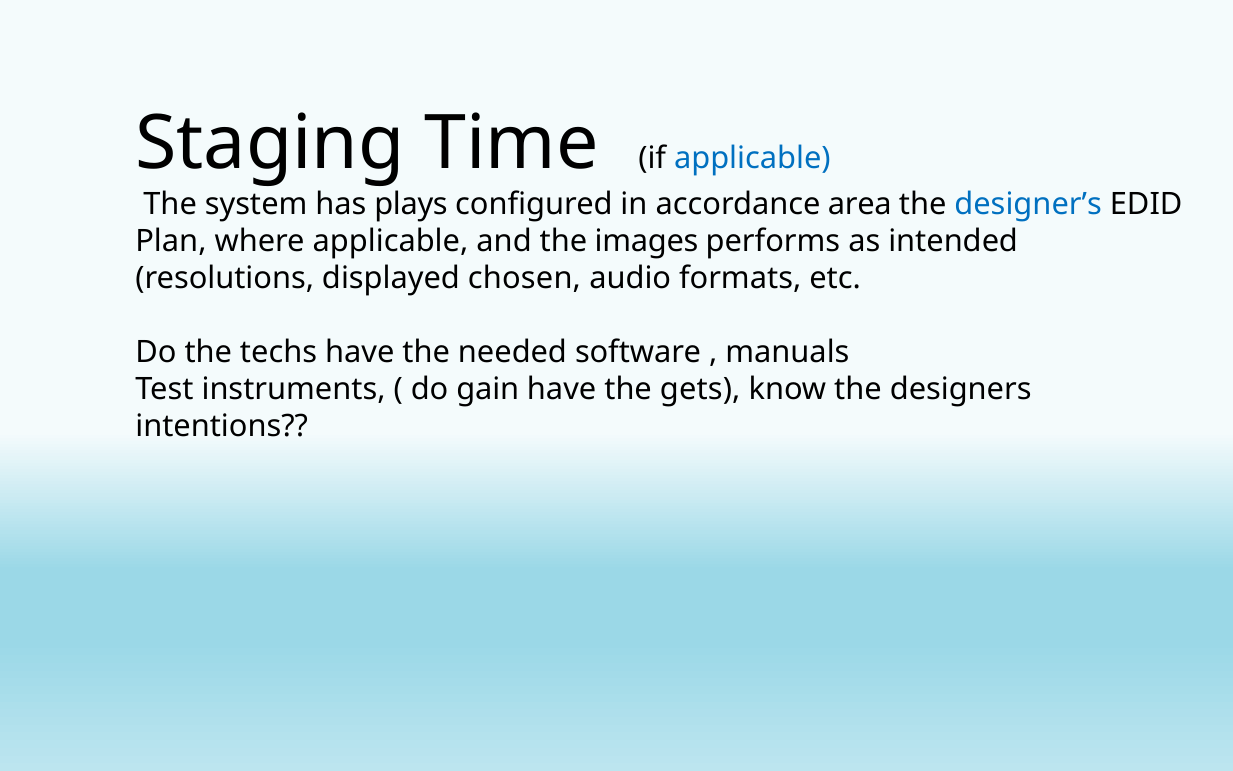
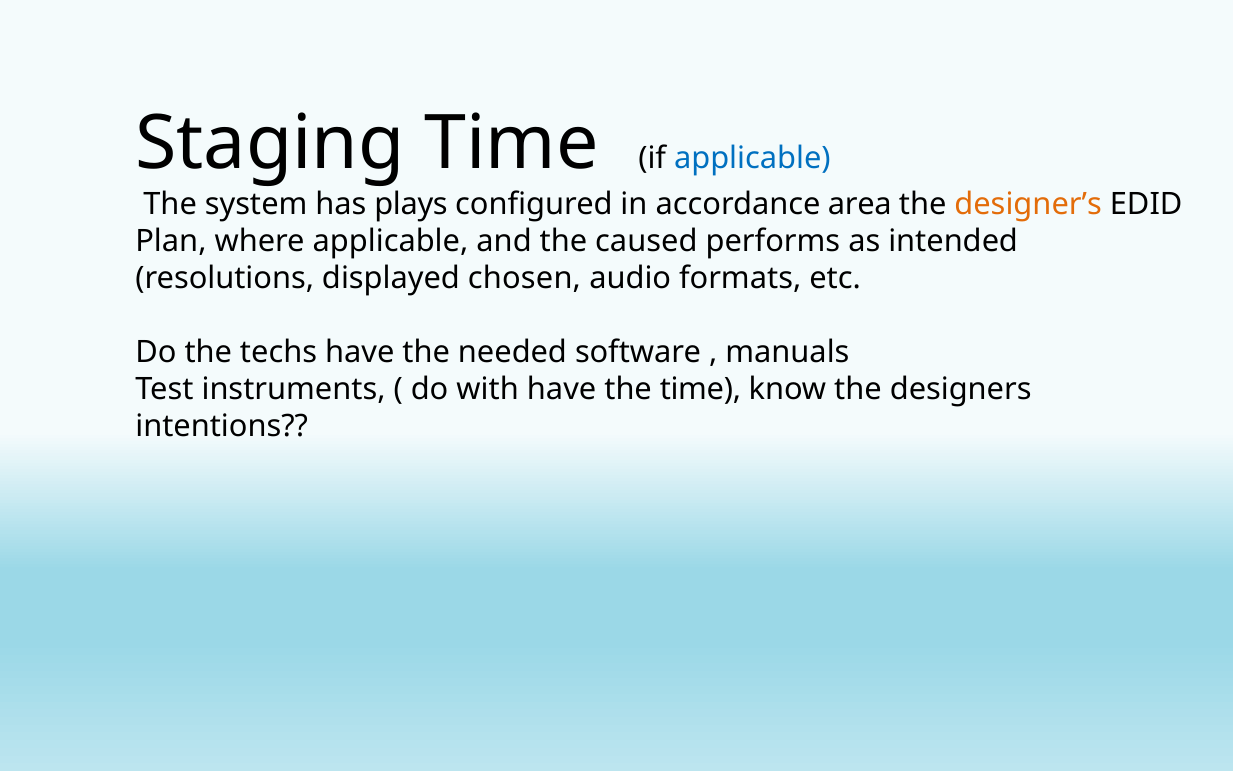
designer’s colour: blue -> orange (1028, 204)
images: images -> caused (646, 241)
gain: gain -> with (488, 389)
the gets: gets -> time (700, 389)
